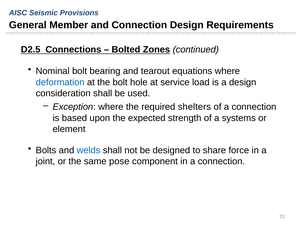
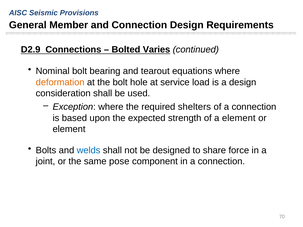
D2.5: D2.5 -> D2.9 (31, 50)
Zones: Zones -> Varies (157, 50)
deformation colour: blue -> orange (60, 82)
a systems: systems -> element (239, 118)
